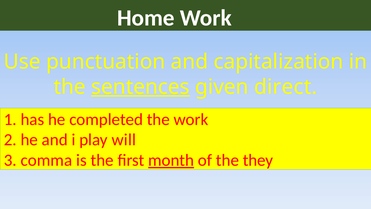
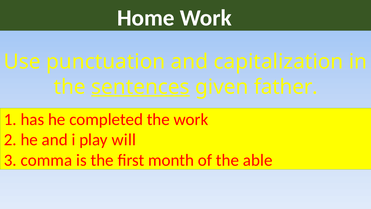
direct: direct -> father (286, 87)
month underline: present -> none (171, 160)
they: they -> able (258, 160)
